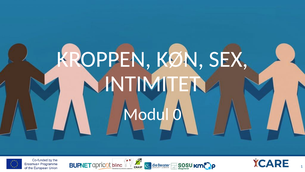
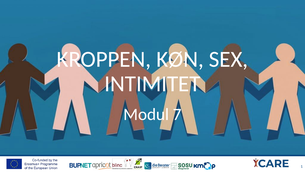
0: 0 -> 7 (177, 114)
